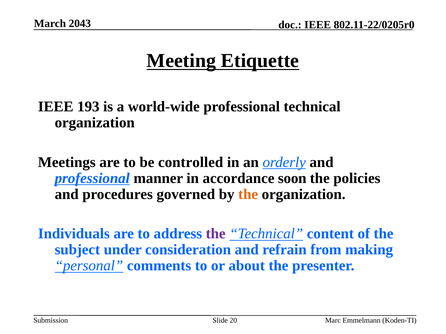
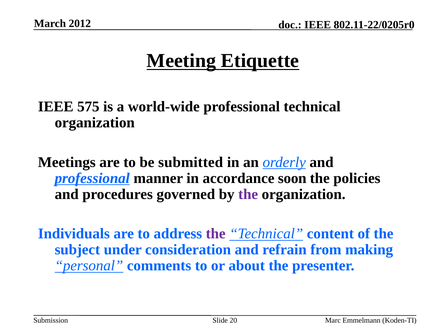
2043: 2043 -> 2012 (80, 24)
193: 193 -> 575 (88, 107)
controlled: controlled -> submitted (191, 162)
the colour: orange -> purple (248, 195)
